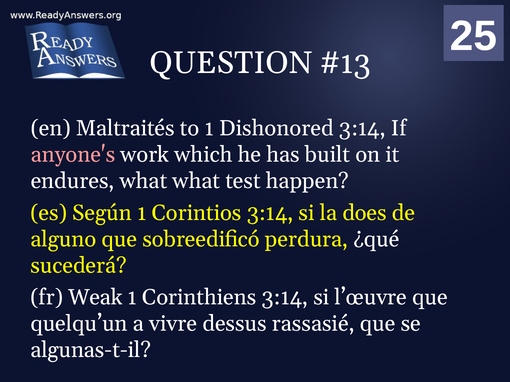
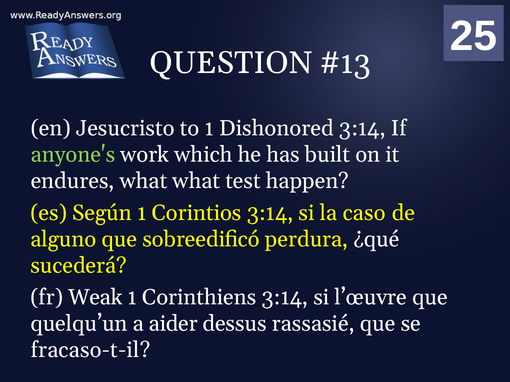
Maltraités: Maltraités -> Jesucristo (125, 129)
anyone's colour: pink -> light green (73, 155)
does: does -> caso (364, 213)
vivre: vivre -> aider (173, 324)
algunas-t-il: algunas-t-il -> fracaso-t-il (90, 350)
